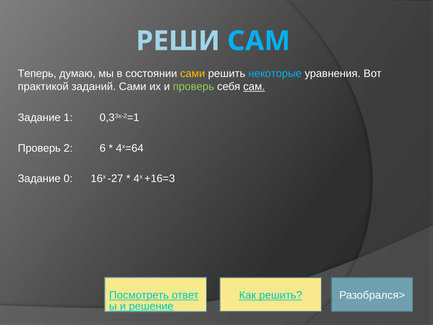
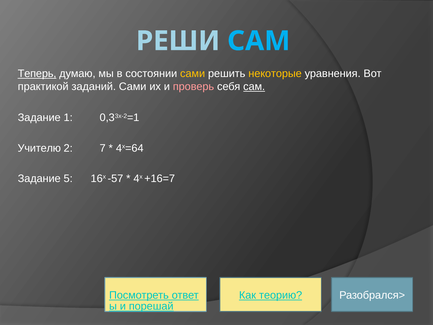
Теперь underline: none -> present (37, 74)
некоторые colour: light blue -> yellow (275, 74)
проверь colour: light green -> pink (194, 87)
Проверь: Проверь -> Учителю (39, 148)
6: 6 -> 7 (103, 148)
0: 0 -> 5 (68, 179)
-27: -27 -> -57 (115, 179)
+16=3: +16=3 -> +16=7 (160, 179)
Как решить: решить -> теорию (281, 295)
решение: решение -> порешай (151, 306)
